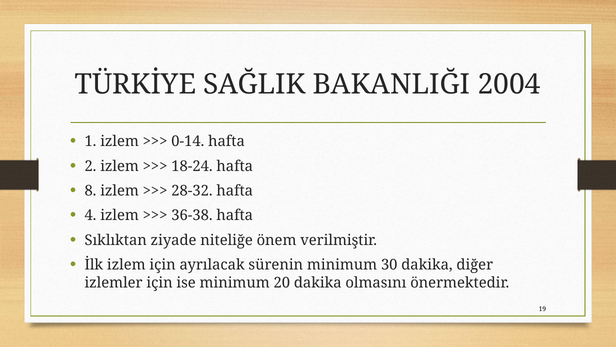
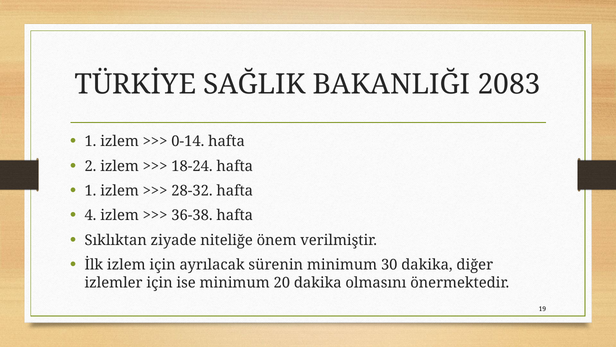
2004: 2004 -> 2083 (509, 85)
8: 8 -> 1 (90, 191)
